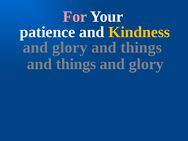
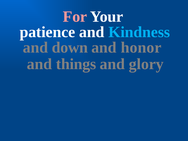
Kindness colour: yellow -> light blue (139, 32)
glory: glory -> down (70, 47)
things: things -> honor (141, 47)
